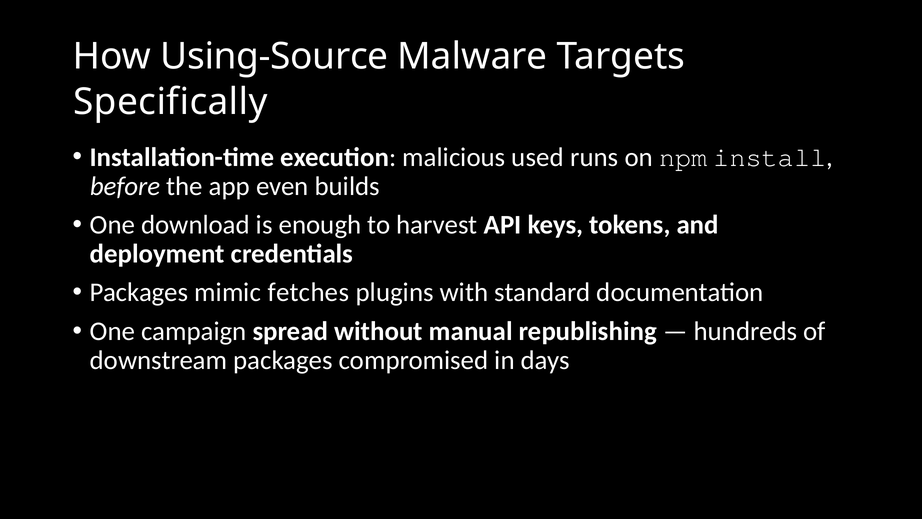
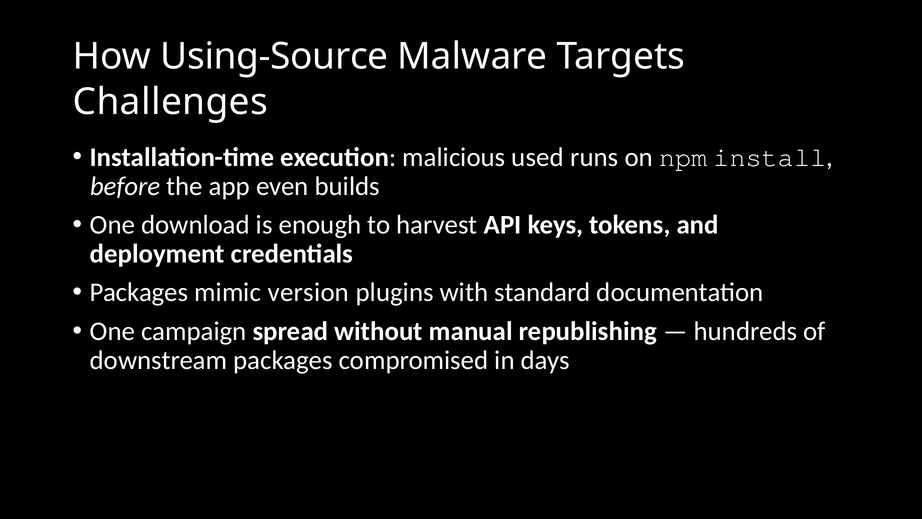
Specifically: Specifically -> Challenges (170, 102)
fetches: fetches -> version (308, 292)
